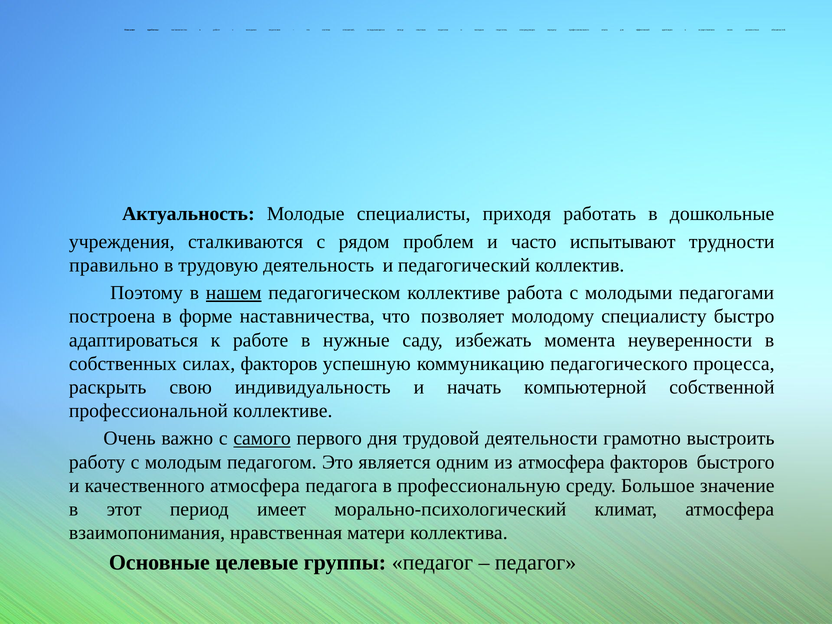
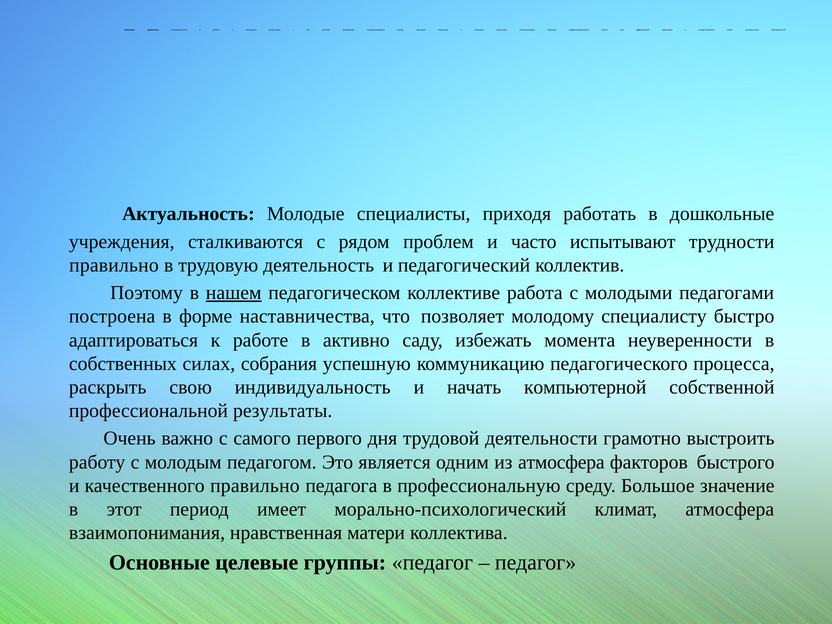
нужные: нужные -> активно (356, 340)
силах факторов: факторов -> собрания (279, 364)
профессиональной коллективе: коллективе -> результаты (283, 411)
самого underline: present -> none (262, 439)
качественного атмосфера: атмосфера -> правильно (255, 486)
